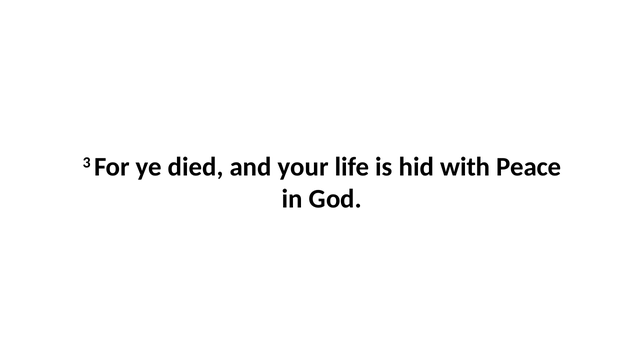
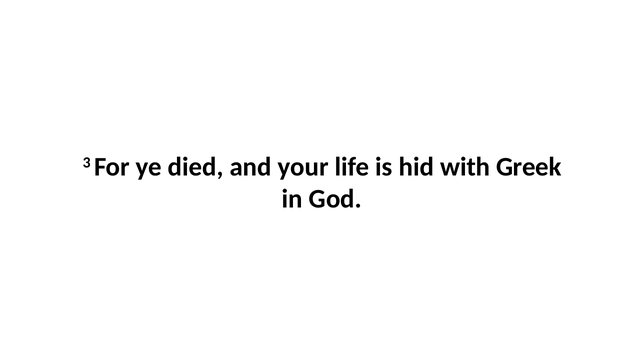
Peace: Peace -> Greek (529, 167)
